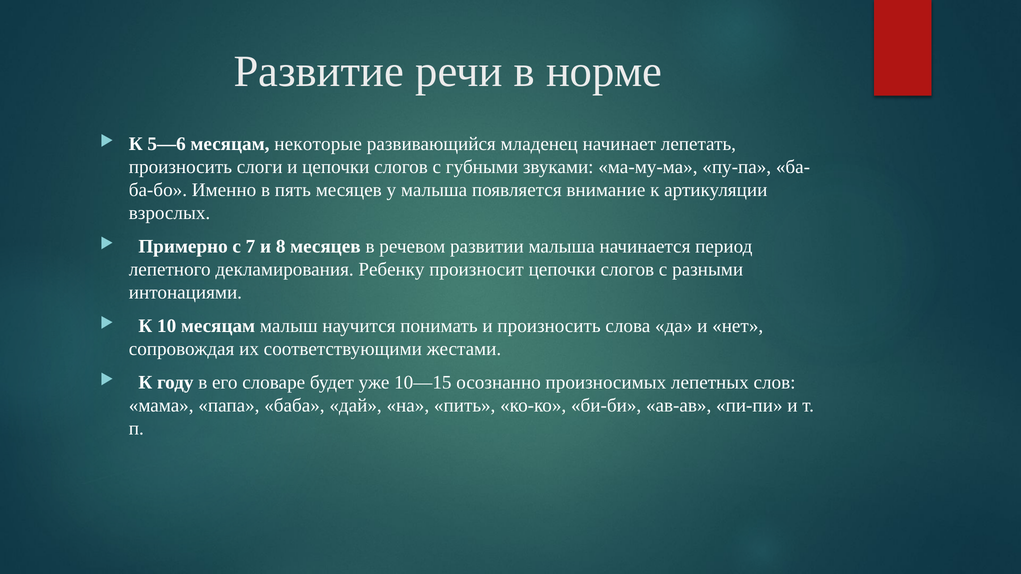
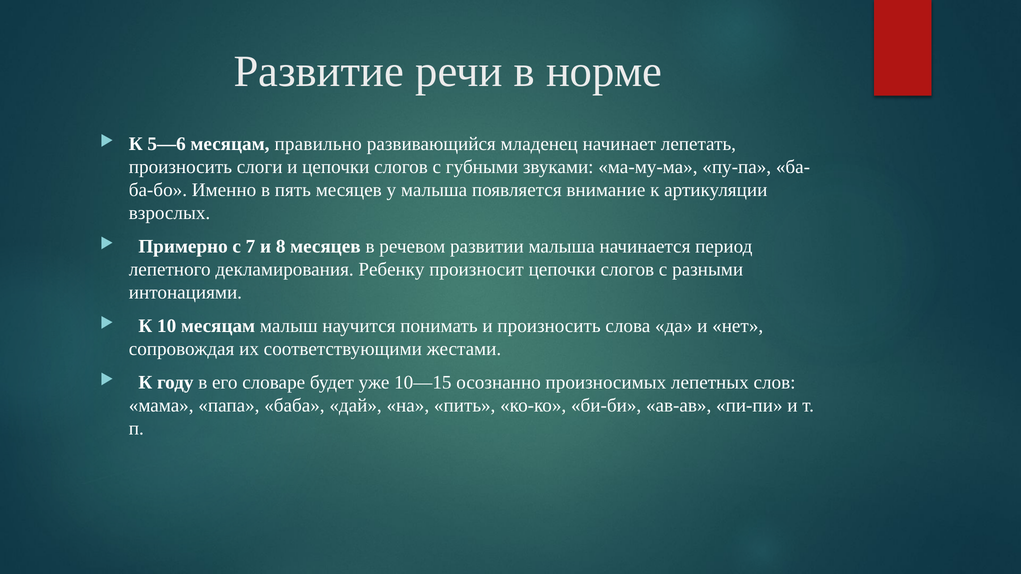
некоторые: некоторые -> правильно (318, 144)
